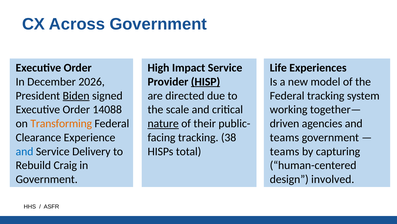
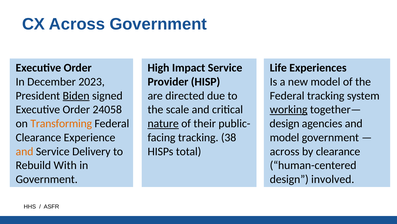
2026: 2026 -> 2023 (92, 81)
HISP underline: present -> none (206, 81)
14088: 14088 -> 24058 (107, 109)
working underline: none -> present (289, 109)
driven: driven -> design (285, 123)
teams: teams -> model (285, 137)
and colour: blue -> orange (25, 151)
teams: teams -> across (285, 151)
by capturing: capturing -> clearance (338, 151)
Craig: Craig -> With (65, 165)
